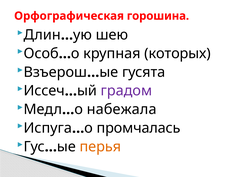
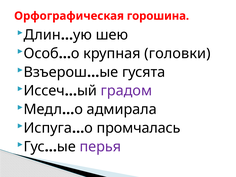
которых: которых -> головки (177, 53)
набежала: набежала -> адмирала (122, 109)
перья colour: orange -> purple (100, 147)
